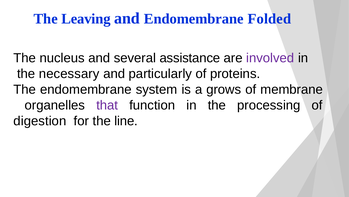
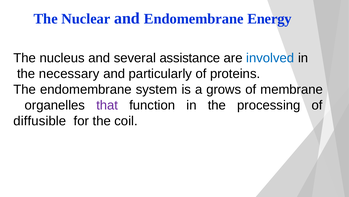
Leaving: Leaving -> Nuclear (86, 19)
Folded: Folded -> Energy (269, 19)
involved colour: purple -> blue (270, 58)
digestion: digestion -> diffusible (40, 121)
line: line -> coil (126, 121)
